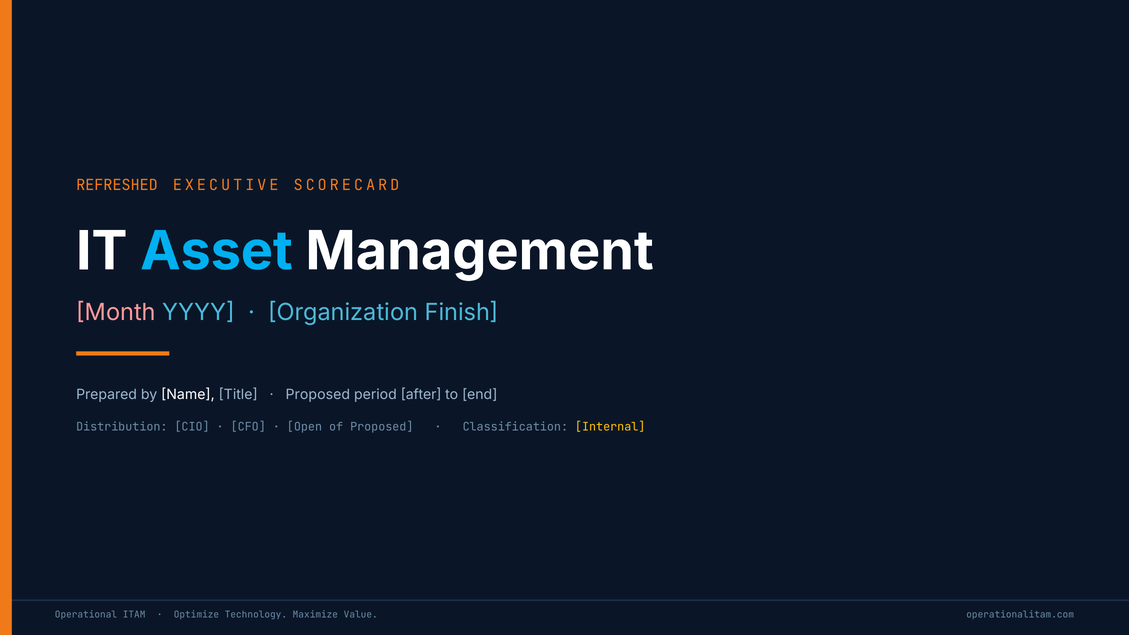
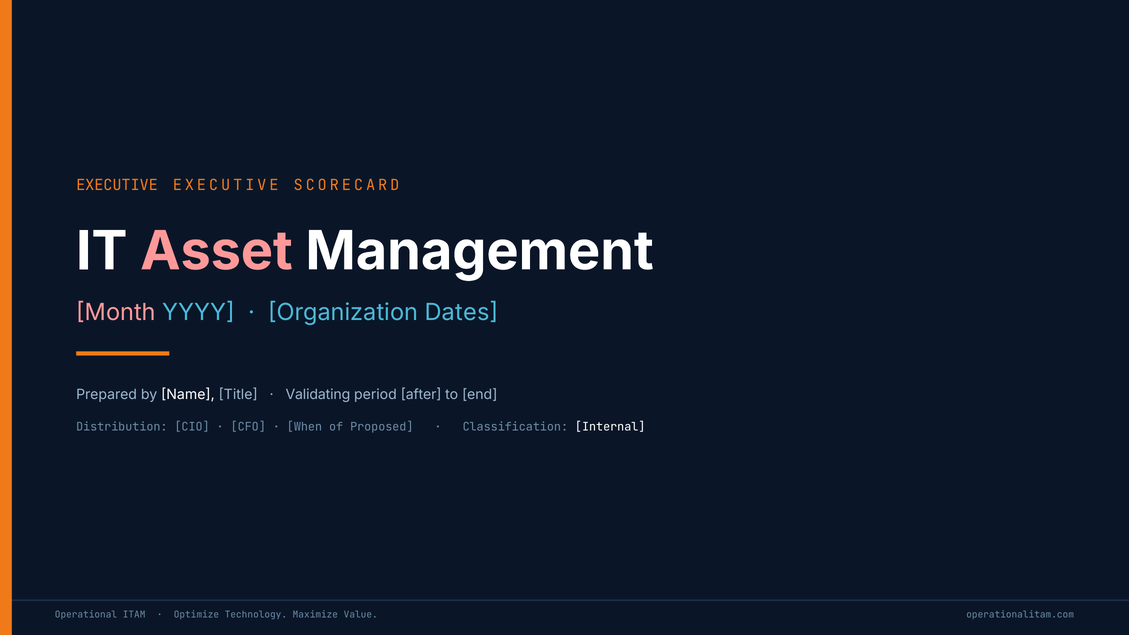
REFRESHED: REFRESHED -> EXECUTIVE (117, 185)
Asset colour: light blue -> pink (216, 251)
Finish: Finish -> Dates (461, 312)
Proposed: Proposed -> Validating (318, 395)
Open: Open -> When (304, 427)
Internal colour: yellow -> white (610, 427)
